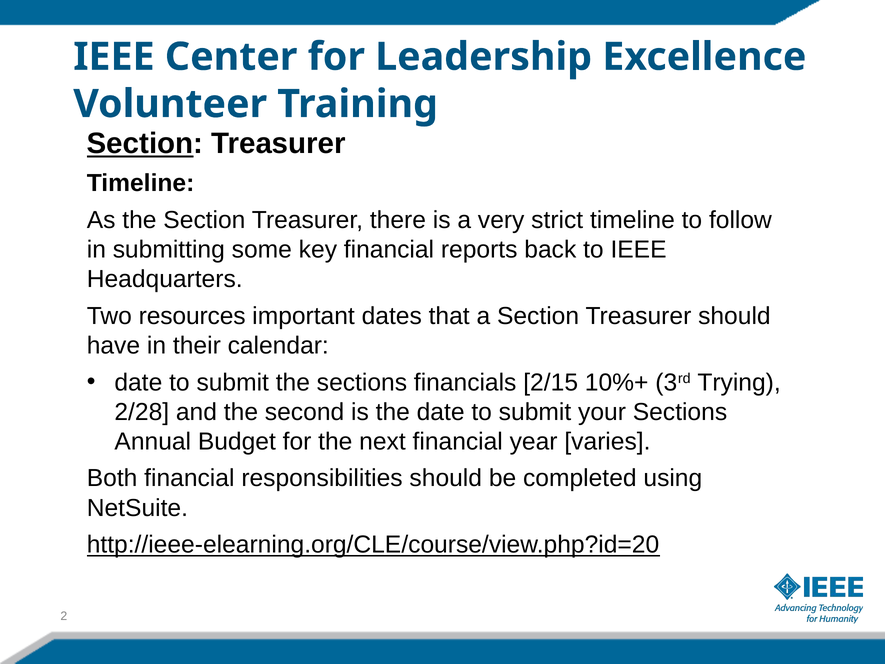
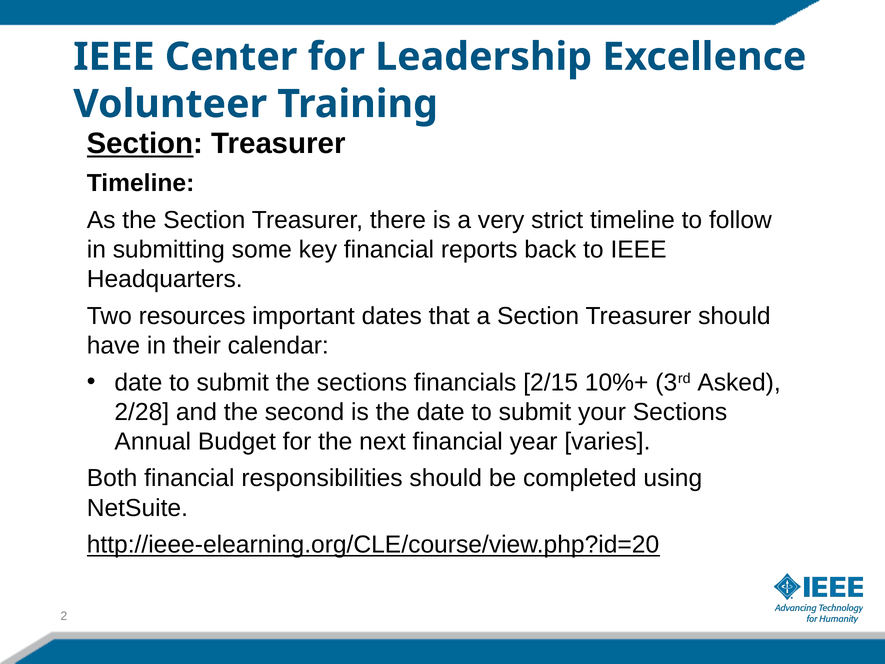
Trying: Trying -> Asked (739, 382)
